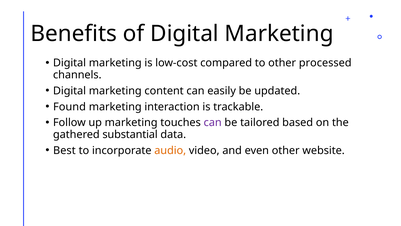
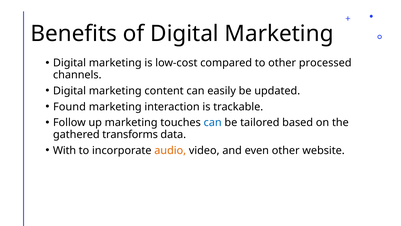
can colour: purple -> blue (213, 122)
substantial: substantial -> transforms (130, 134)
Best: Best -> With (65, 150)
